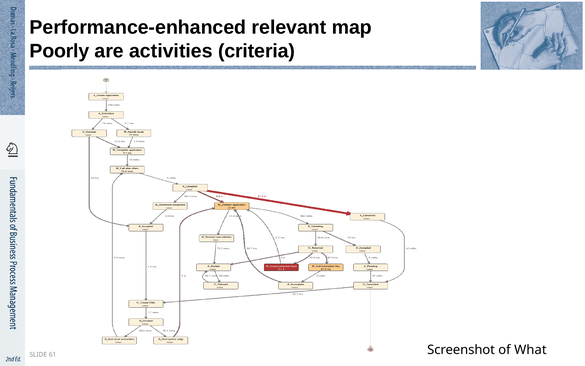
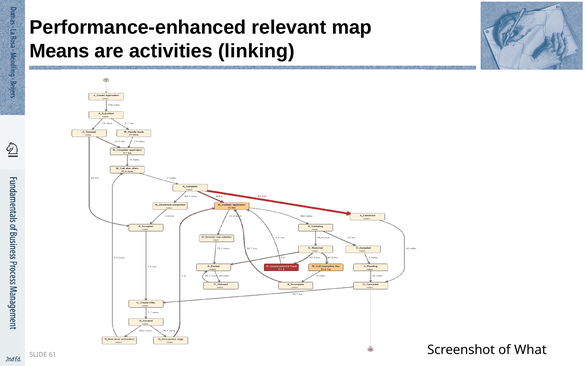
Poorly: Poorly -> Means (59, 51)
criteria: criteria -> linking (256, 51)
